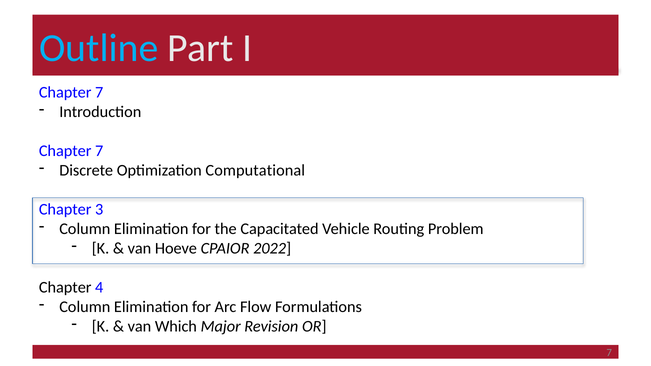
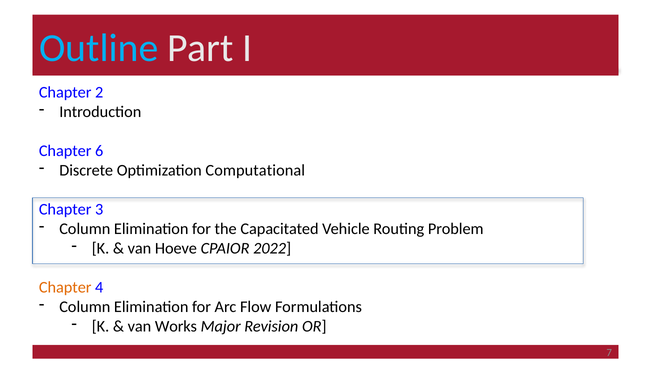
7: 7 -> 2 (99, 92)
7: 7 -> 6 (99, 151)
Chapter colour: black -> orange (65, 288)
Which: Which -> Works (176, 327)
